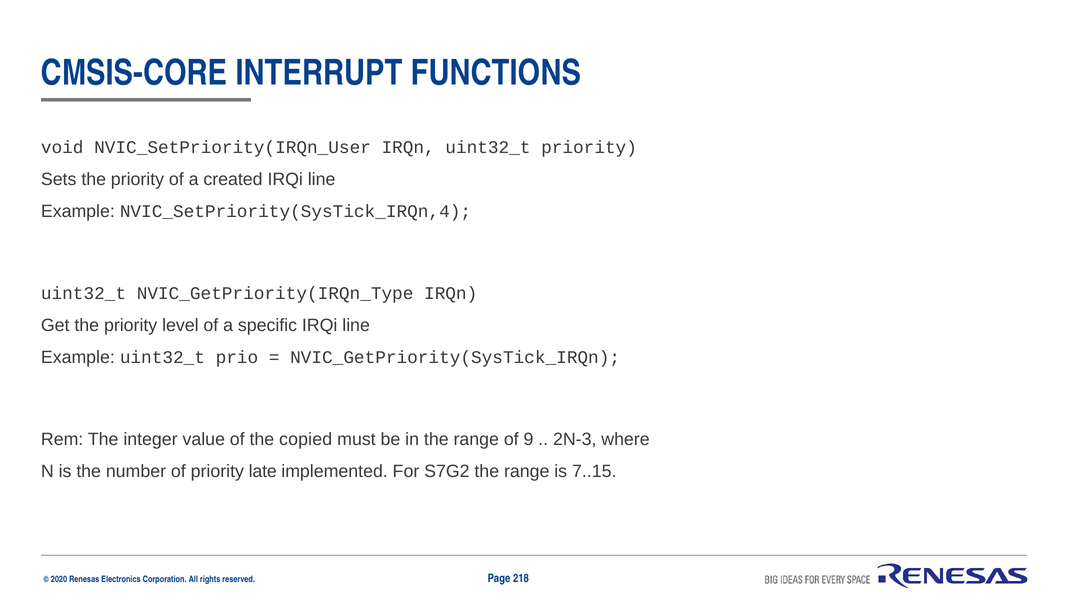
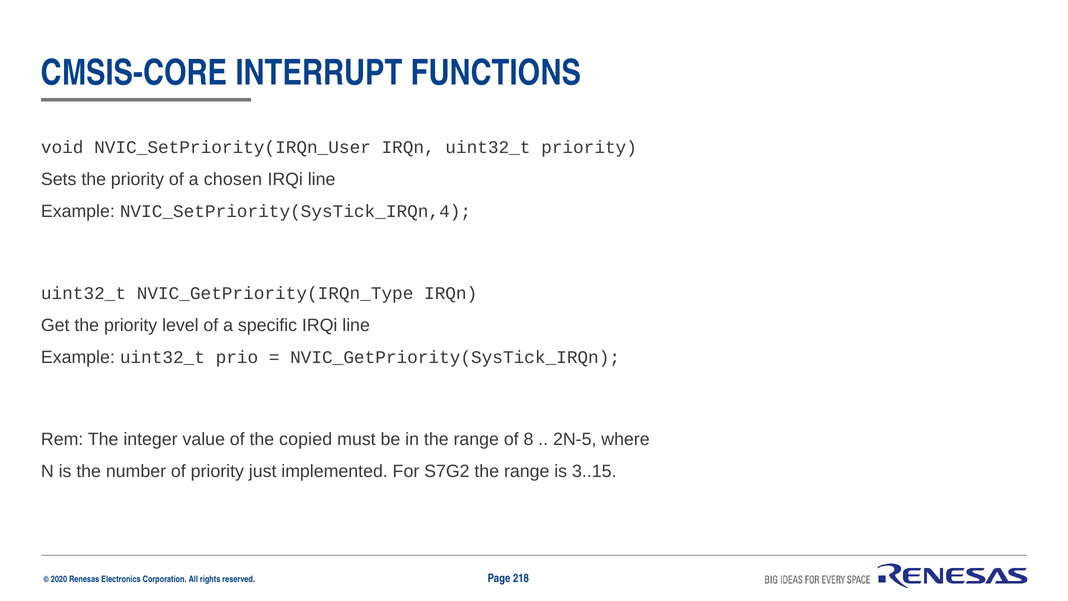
created: created -> chosen (233, 179)
9: 9 -> 8 (529, 439)
2N-3: 2N-3 -> 2N-5 (575, 439)
late: late -> just (263, 471)
7..15: 7..15 -> 3..15 (594, 471)
